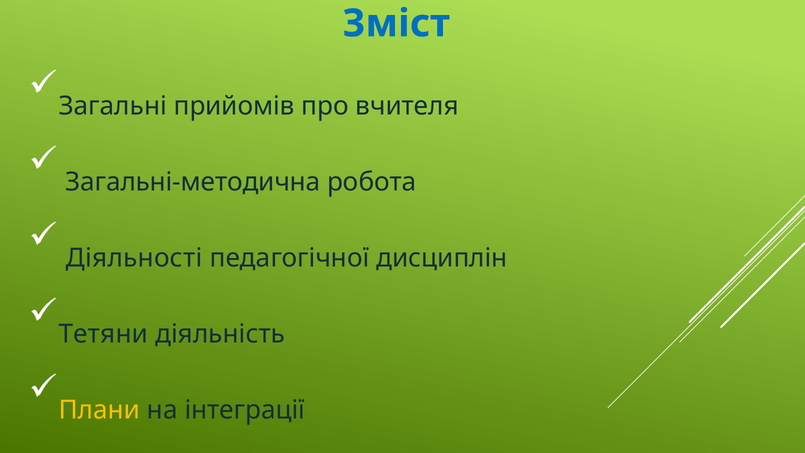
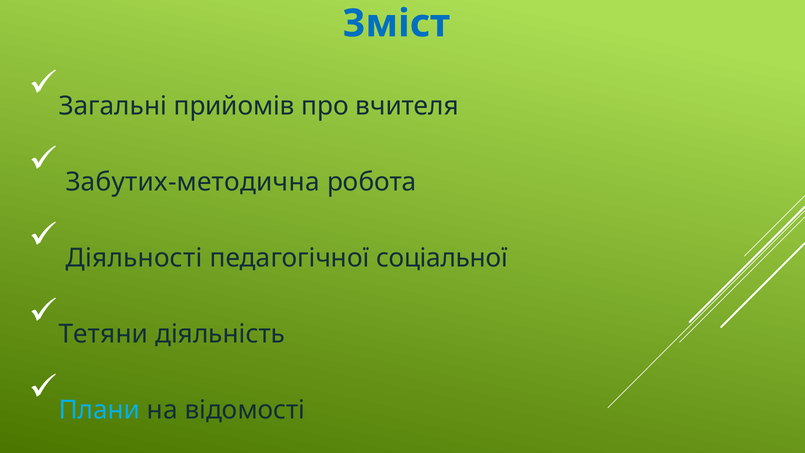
Загальні-методична: Загальні-методична -> Забутих-методична (193, 182)
дисциплін: дисциплін -> соціальної (442, 258)
Плани colour: yellow -> light blue (99, 410)
інтеграції: інтеграції -> відомості (245, 410)
